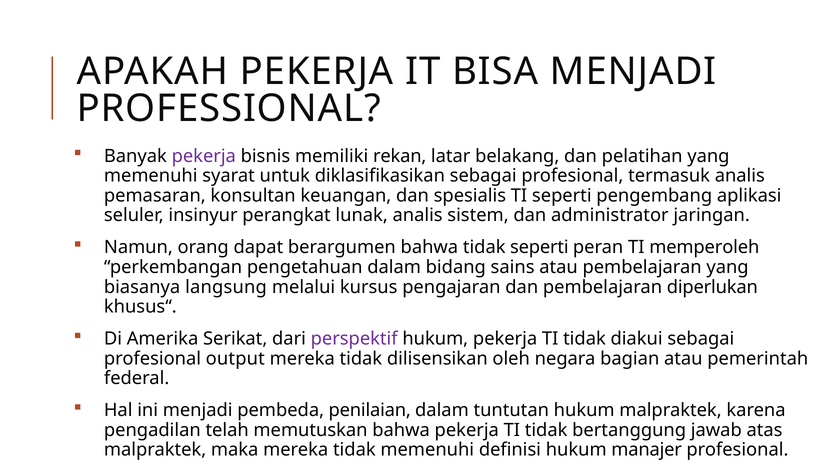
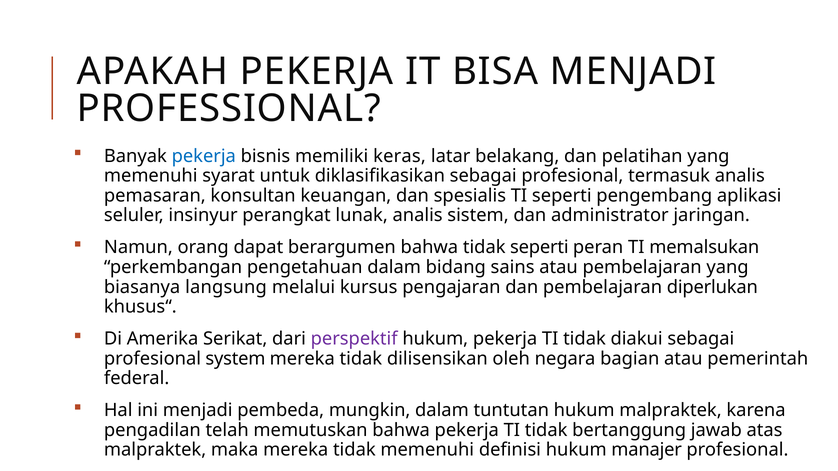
pekerja colour: purple -> blue (204, 156)
rekan: rekan -> keras (400, 156)
memperoleh: memperoleh -> memalsukan (704, 248)
output: output -> system (235, 359)
penilaian: penilaian -> mungkin (370, 411)
